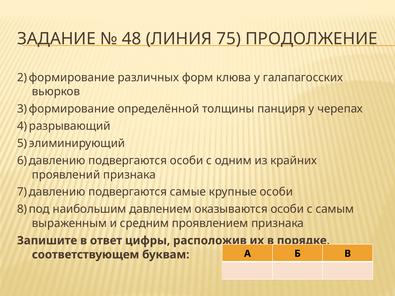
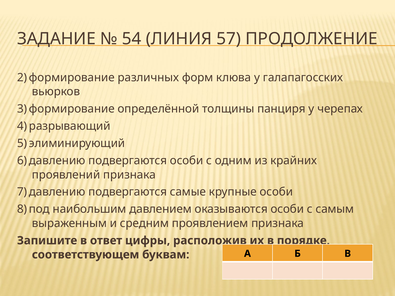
48: 48 -> 54 (132, 39)
75: 75 -> 57 (229, 39)
